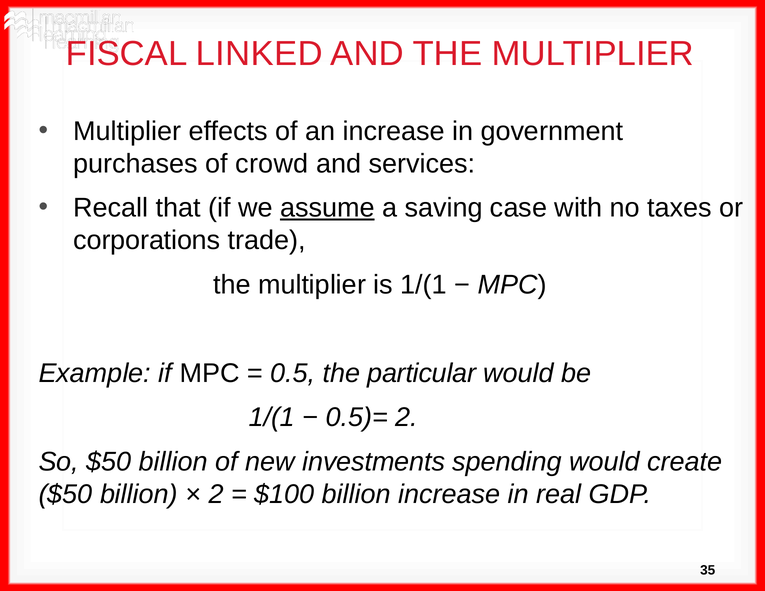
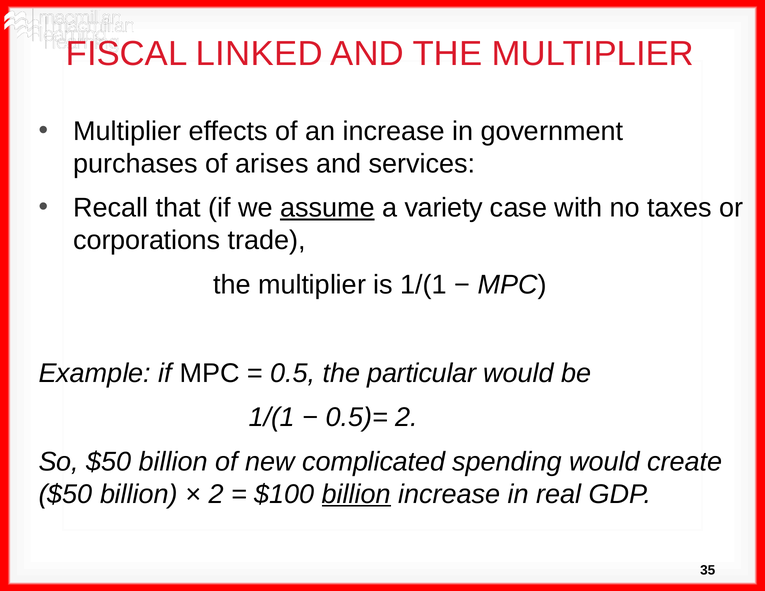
crowd: crowd -> arises (272, 164)
saving: saving -> variety (444, 208)
investments: investments -> complicated (374, 462)
billion underline: none -> present (356, 494)
